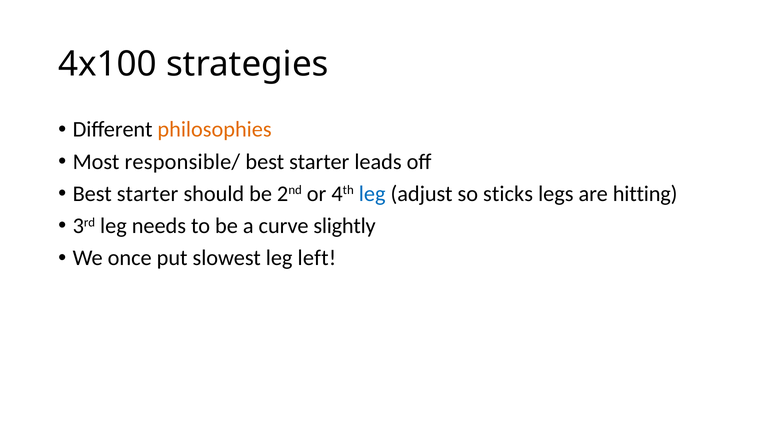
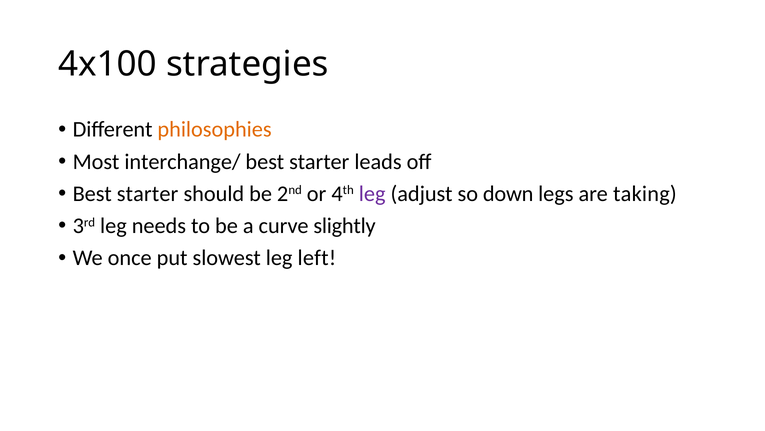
responsible/: responsible/ -> interchange/ (182, 161)
leg colour: blue -> purple (372, 193)
sticks: sticks -> down (508, 193)
hitting: hitting -> taking (645, 193)
